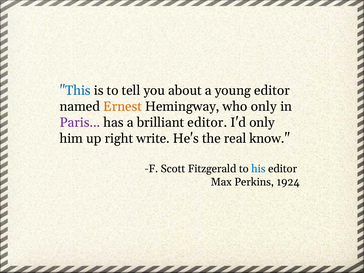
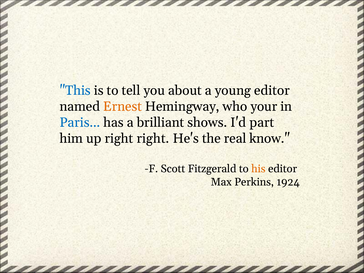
who only: only -> your (264, 106)
Paris colour: purple -> blue (80, 122)
brilliant editor: editor -> shows (207, 122)
I'd only: only -> part (262, 122)
right write: write -> right (153, 138)
his colour: blue -> orange (258, 169)
